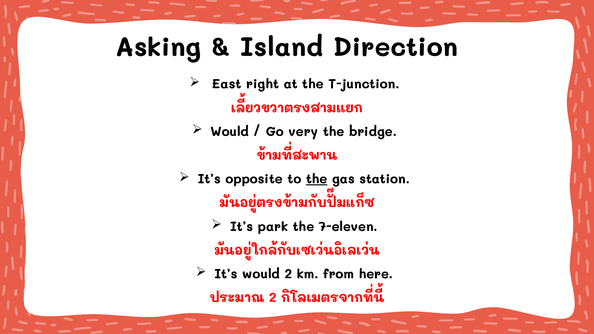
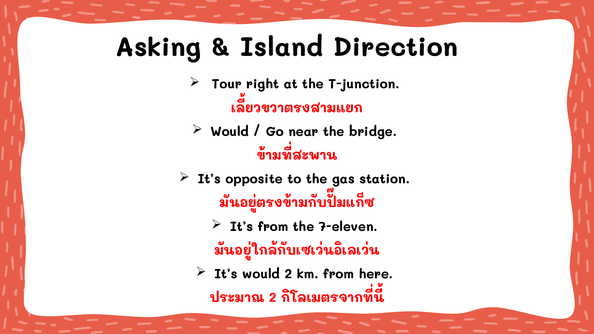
East: East -> Tour (227, 84)
very: very -> near (304, 132)
the underline: present -> none (317, 179)
It’s park: park -> from (273, 227)
